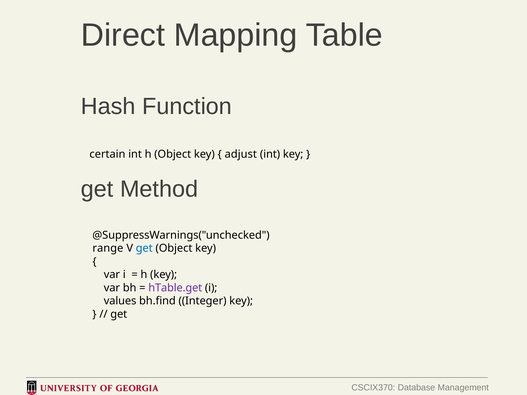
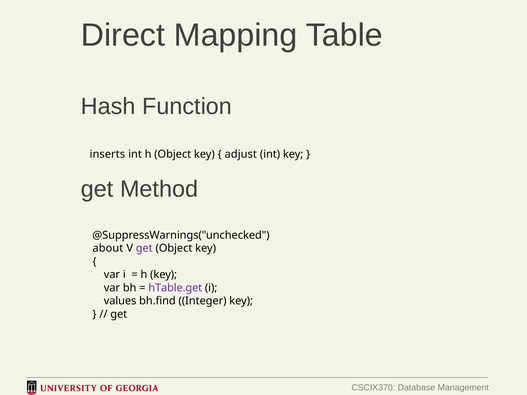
certain: certain -> inserts (107, 154)
range: range -> about (108, 248)
get colour: blue -> purple (144, 248)
